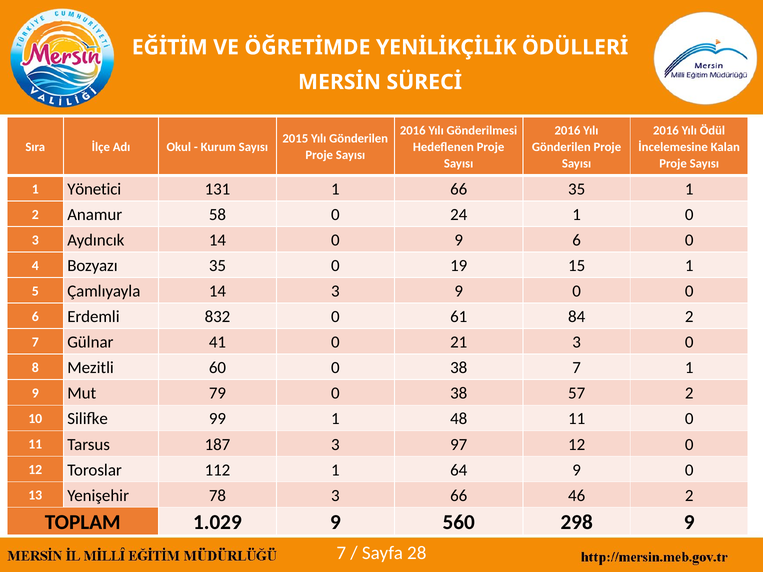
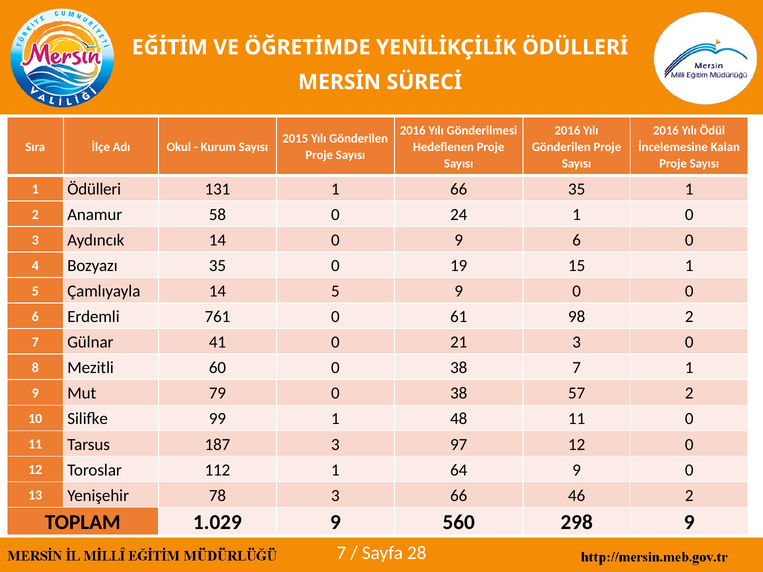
Yönetici: Yönetici -> Ödülleri (94, 189)
14 3: 3 -> 5 (335, 291)
832: 832 -> 761 (217, 317)
84: 84 -> 98 (577, 317)
